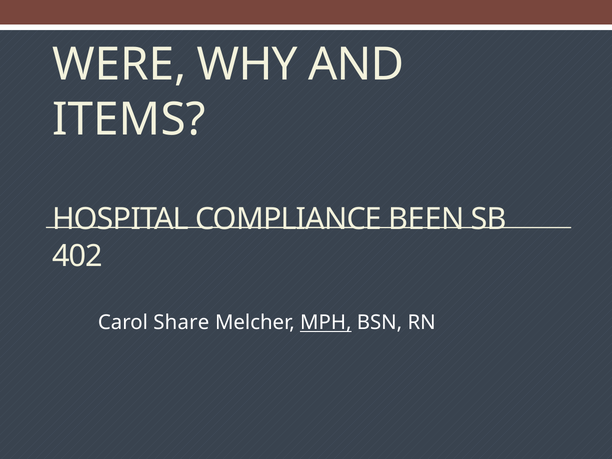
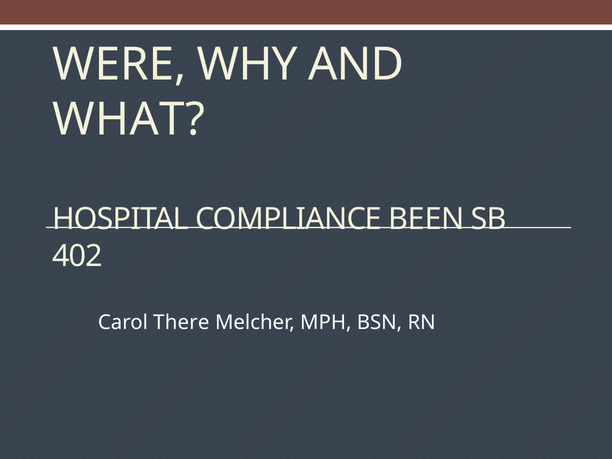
ITEMS: ITEMS -> WHAT (129, 119)
Share: Share -> There (181, 323)
MPH underline: present -> none (326, 323)
